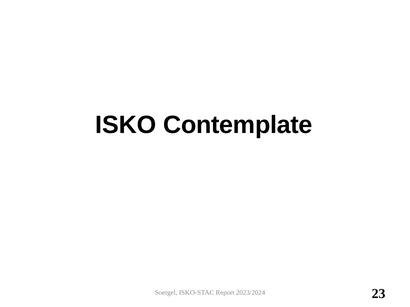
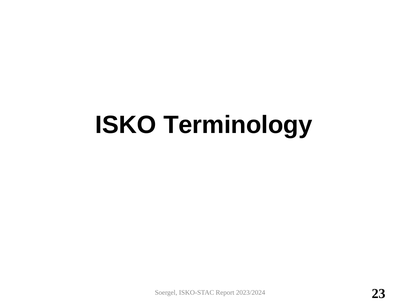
Contemplate: Contemplate -> Terminology (238, 125)
